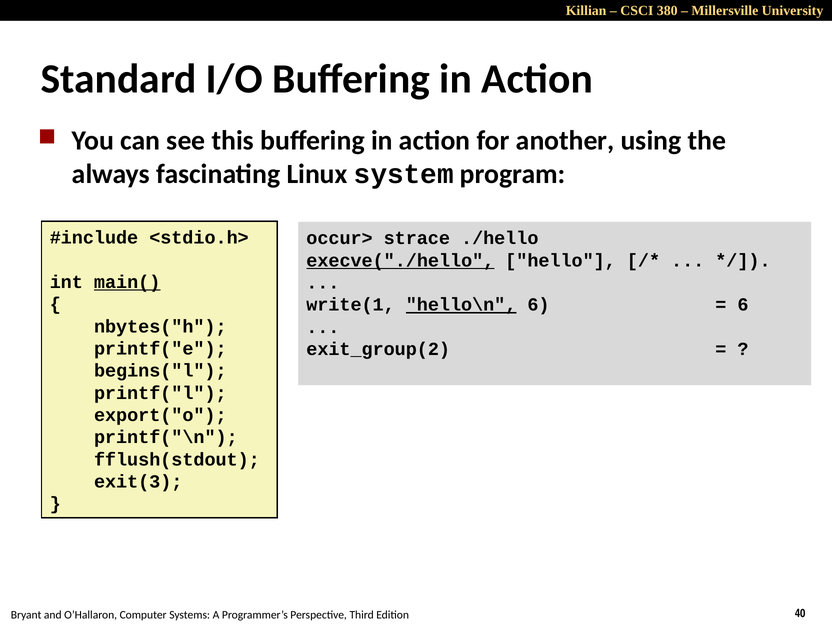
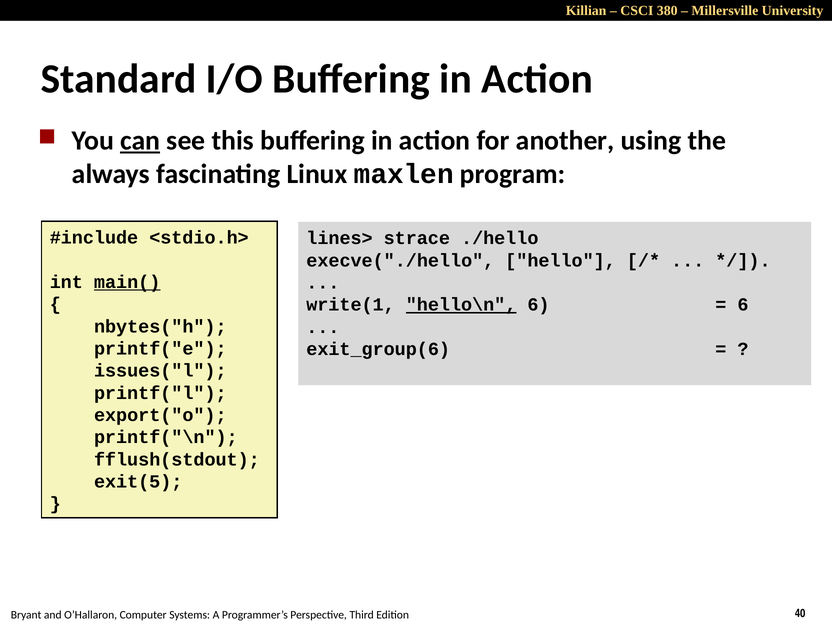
can underline: none -> present (140, 141)
system: system -> maxlen (404, 174)
occur>: occur> -> lines> (340, 238)
execve("./hello underline: present -> none (400, 261)
exit_group(2: exit_group(2 -> exit_group(6 (378, 349)
begins("l: begins("l -> issues("l (160, 371)
exit(3: exit(3 -> exit(5 (138, 482)
